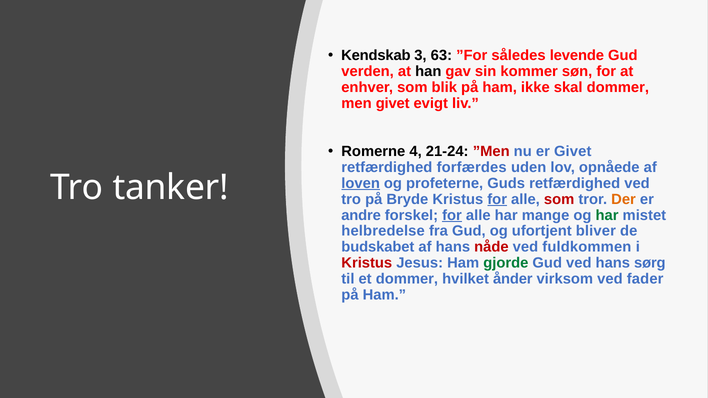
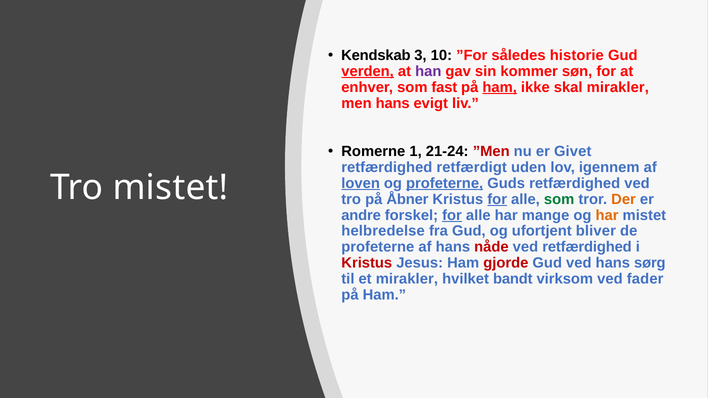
63: 63 -> 10 (441, 55)
levende: levende -> historie (577, 55)
verden underline: none -> present (368, 71)
han colour: black -> purple (428, 71)
blik: blik -> fast (444, 87)
ham underline: none -> present (500, 87)
skal dommer: dommer -> mirakler (618, 87)
men givet: givet -> hans (393, 103)
4: 4 -> 1 (416, 151)
forfærdes: forfærdes -> retfærdigt (472, 167)
opnåede: opnåede -> igennem (609, 167)
profeterne underline: none -> present (445, 183)
Tro tanker: tanker -> mistet (170, 188)
Bryde: Bryde -> Åbner (407, 199)
som colour: red -> green (559, 199)
har colour: green -> orange (607, 215)
budskabet: budskabet -> profeterne (378, 247)
ved fuldkommen: fuldkommen -> retfærdighed (587, 247)
gjorde colour: green -> red (506, 263)
et dommer: dommer -> mirakler (407, 279)
ånder: ånder -> bandt (513, 279)
